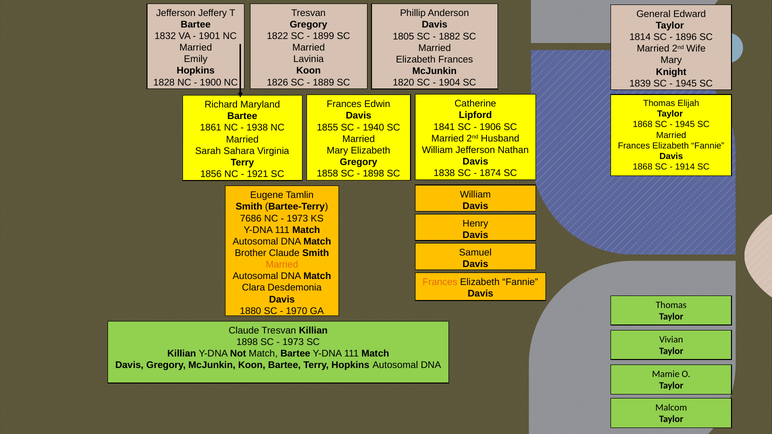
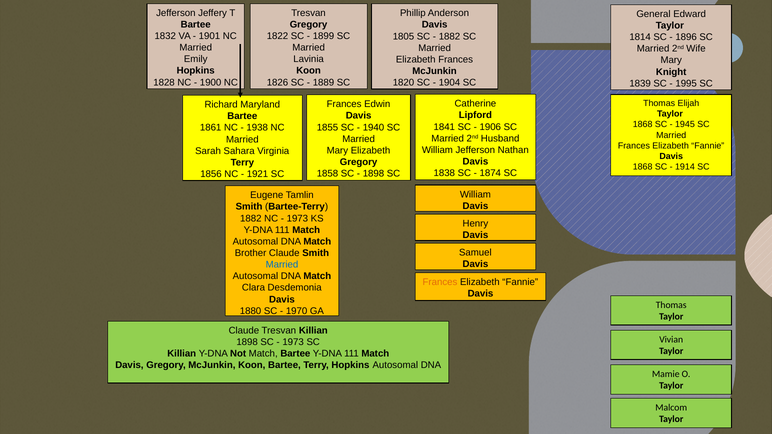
1945: 1945 -> 1995 (686, 84)
7686: 7686 -> 1882 (251, 218)
Married colour: orange -> blue (282, 265)
